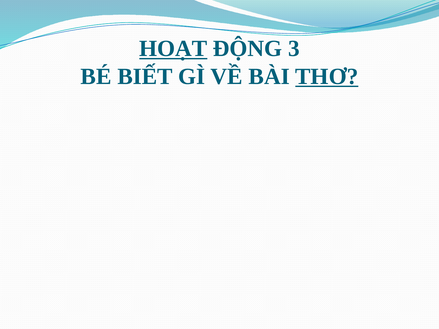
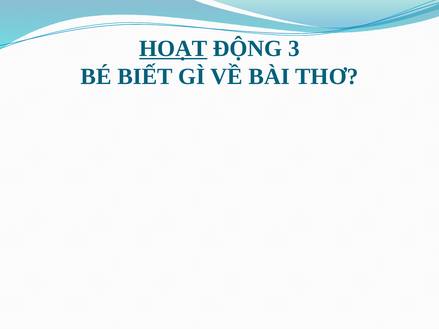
THƠ underline: present -> none (327, 76)
